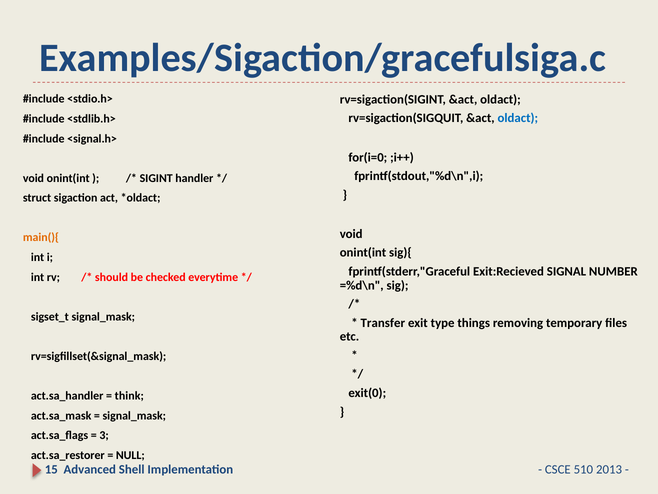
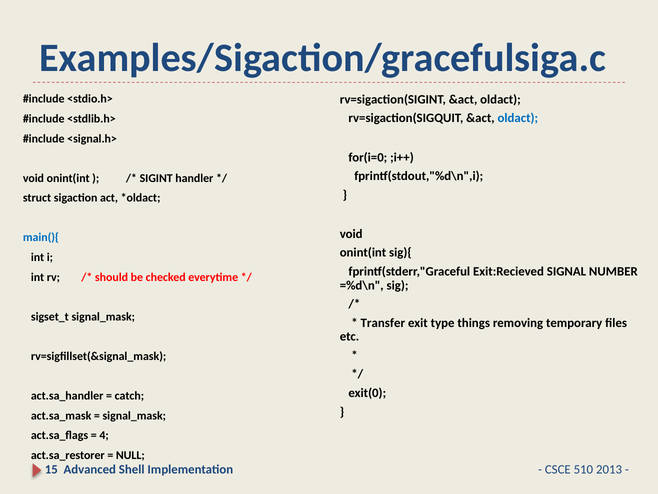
main(){ colour: orange -> blue (41, 237)
think: think -> catch (129, 395)
3: 3 -> 4 (104, 435)
